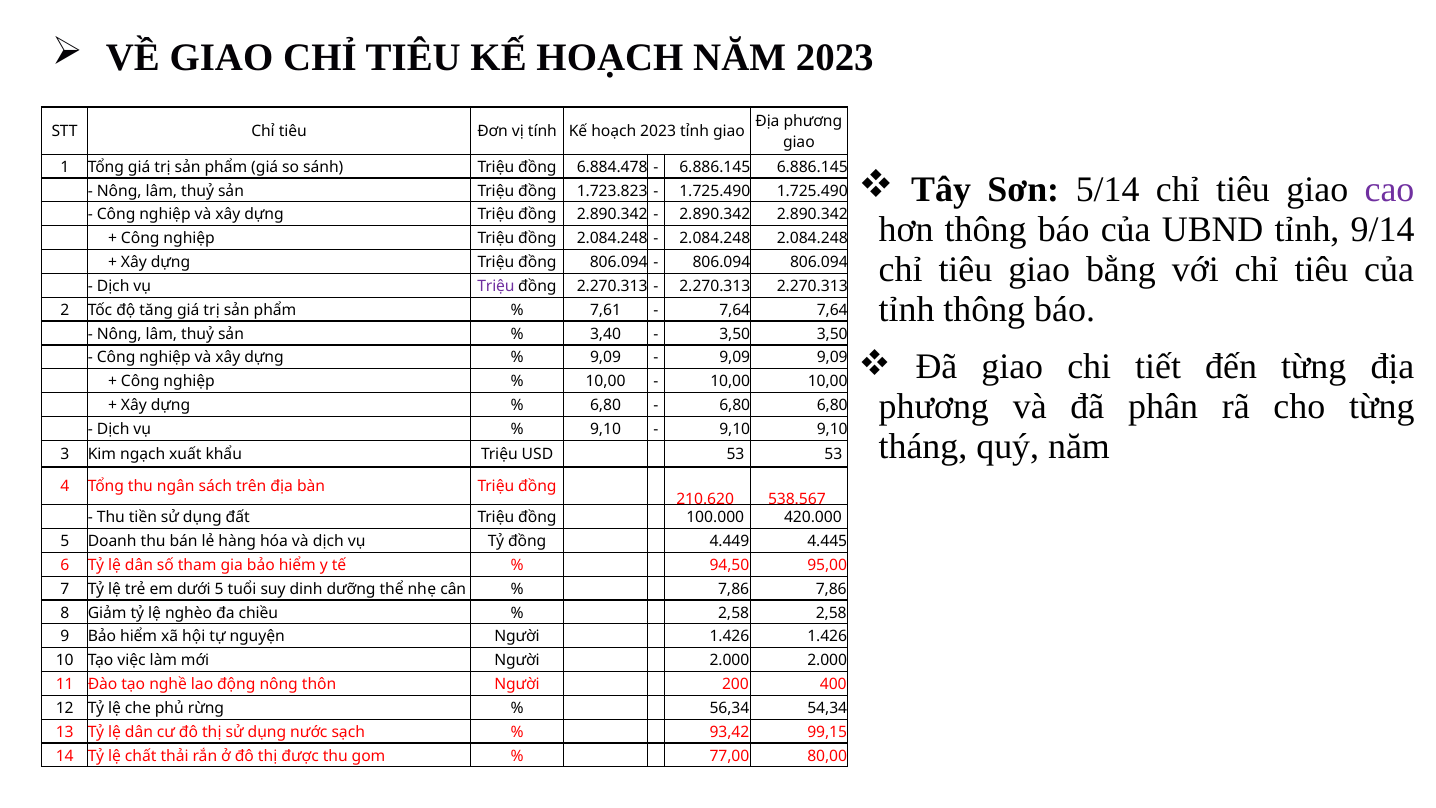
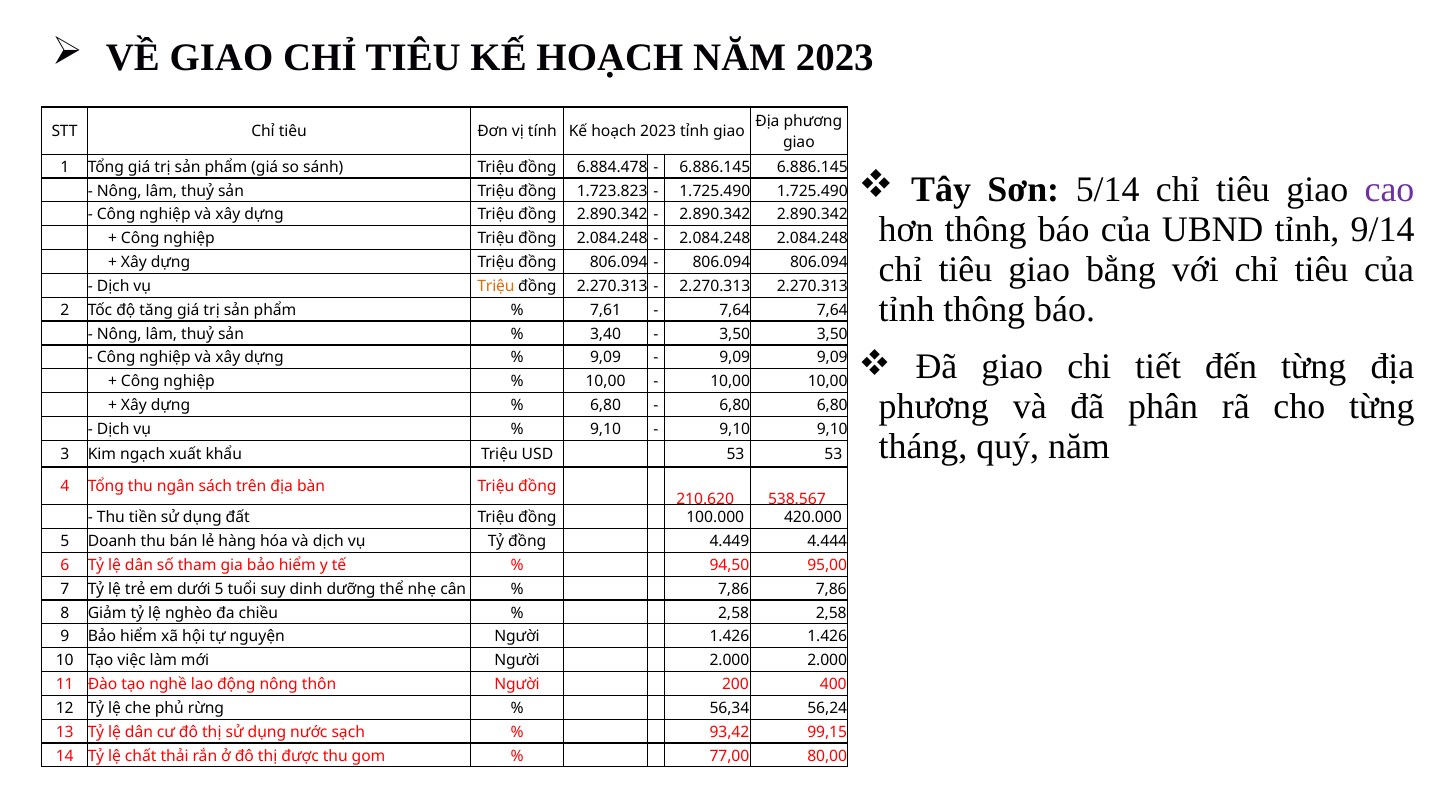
Triệu colour: purple -> orange (496, 286)
4.445: 4.445 -> 4.444 (827, 541)
54,34: 54,34 -> 56,24 (827, 708)
